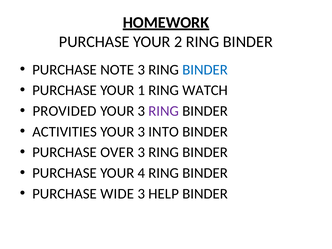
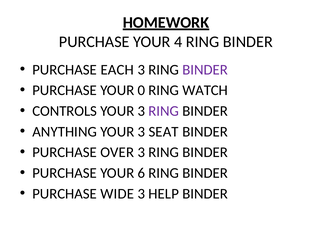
2: 2 -> 4 (178, 42)
NOTE: NOTE -> EACH (117, 70)
BINDER colour: blue -> purple (205, 70)
1: 1 -> 0 (141, 90)
PROVIDED: PROVIDED -> CONTROLS (65, 111)
ACTIVITIES: ACTIVITIES -> ANYTHING (65, 132)
INTO: INTO -> SEAT (164, 132)
4: 4 -> 6 (141, 173)
